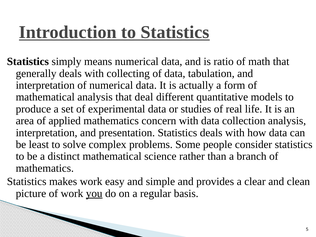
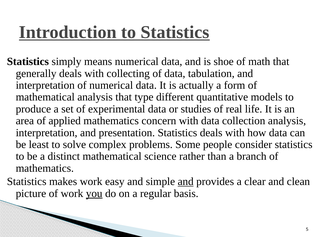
ratio: ratio -> shoe (224, 62)
deal: deal -> type (144, 97)
and underline: none -> present (186, 182)
